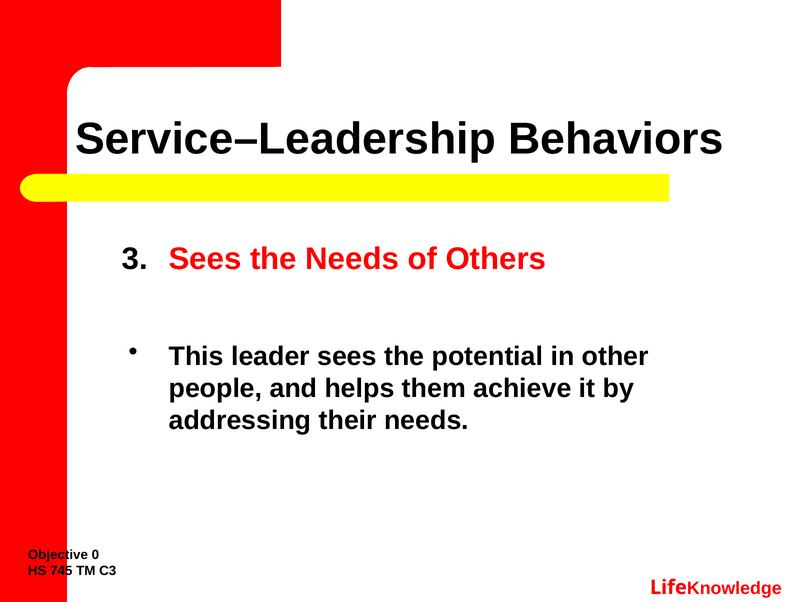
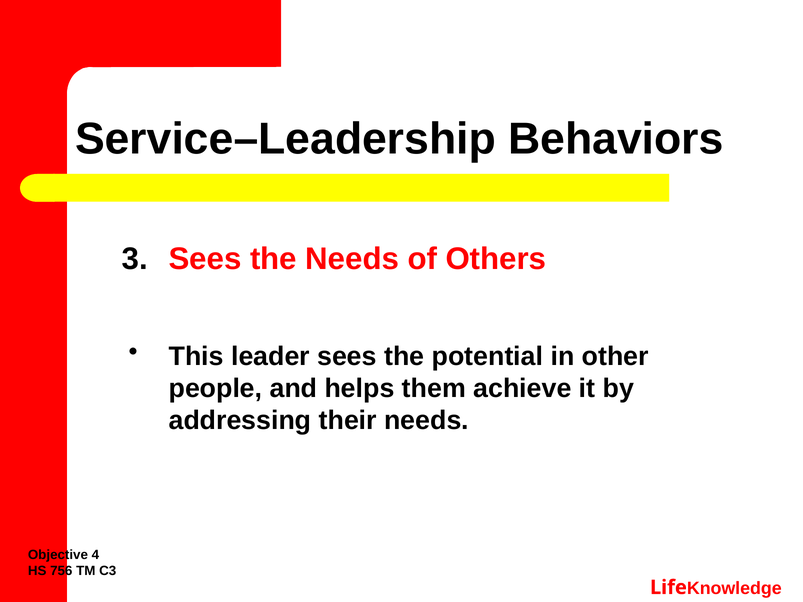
0: 0 -> 4 (95, 555)
745: 745 -> 756 (61, 571)
